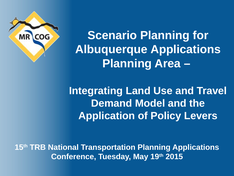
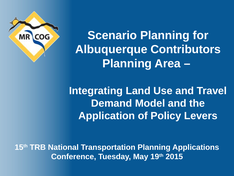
Albuquerque Applications: Applications -> Contributors (186, 49)
